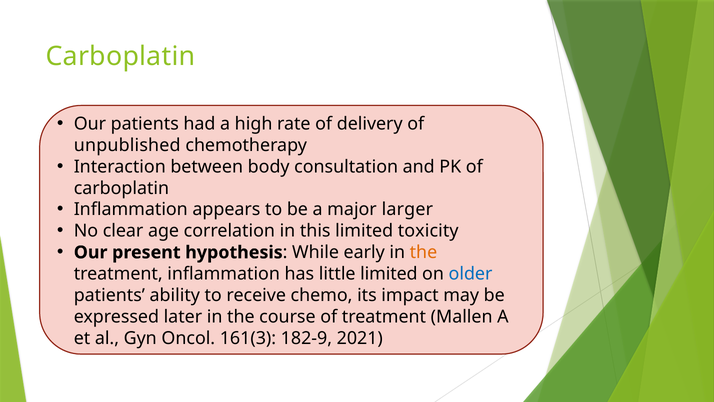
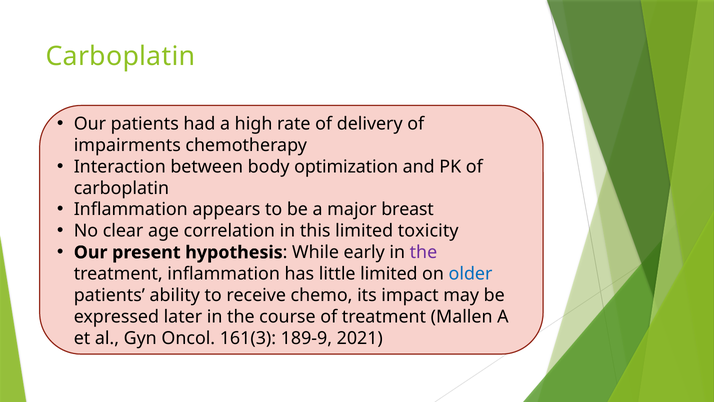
unpublished: unpublished -> impairments (127, 145)
consultation: consultation -> optimization (346, 167)
larger: larger -> breast (408, 209)
the colour: orange -> purple (423, 252)
182-9: 182-9 -> 189-9 (306, 338)
